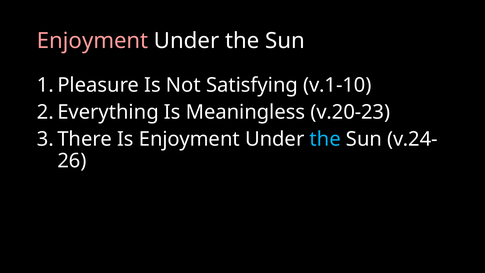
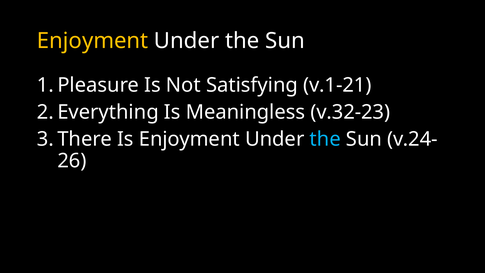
Enjoyment colour: pink -> yellow (93, 41)
v.1-10: v.1-10 -> v.1-21 (337, 85)
v.20-23: v.20-23 -> v.32-23 (350, 112)
